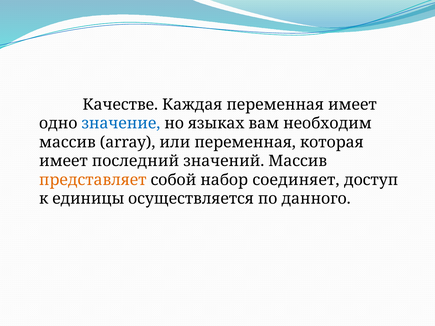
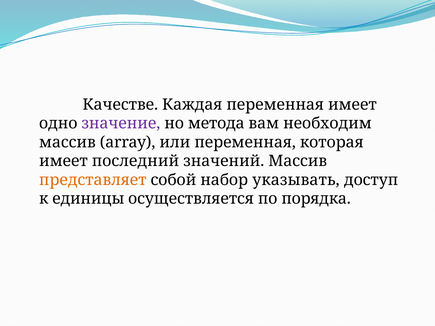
значение colour: blue -> purple (121, 124)
языках: языках -> метода (216, 124)
соединяет: соединяет -> указывать (296, 180)
данного: данного -> порядка (316, 199)
